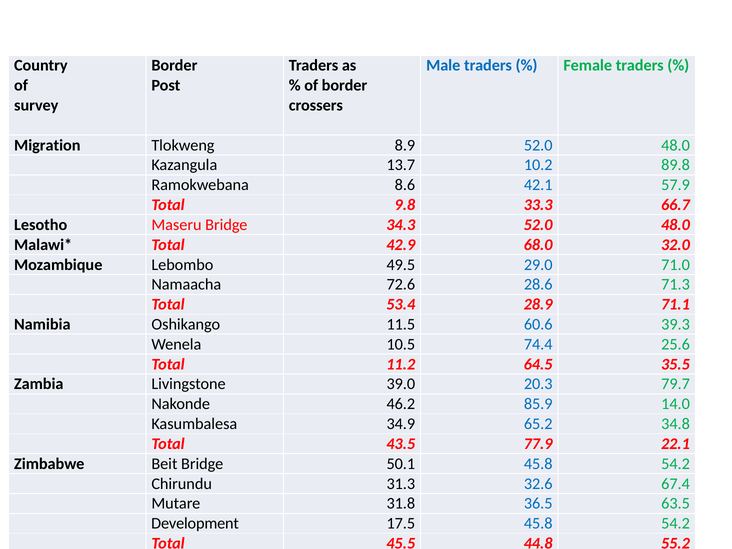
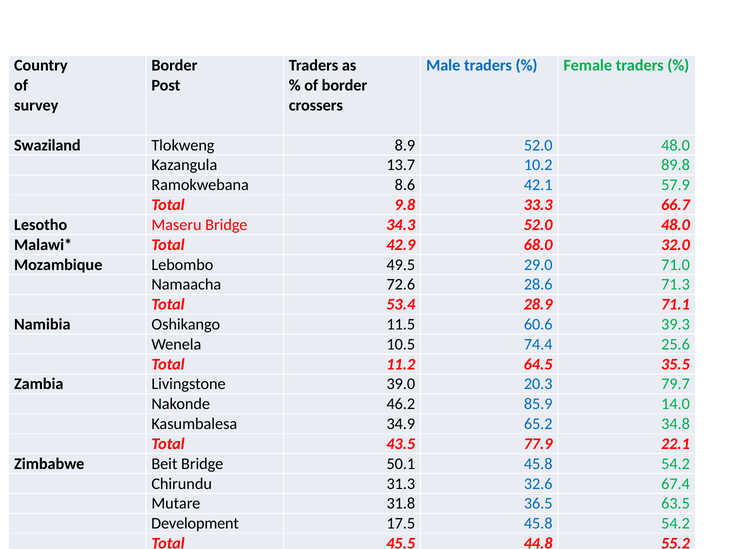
Migration: Migration -> Swaziland (47, 145)
